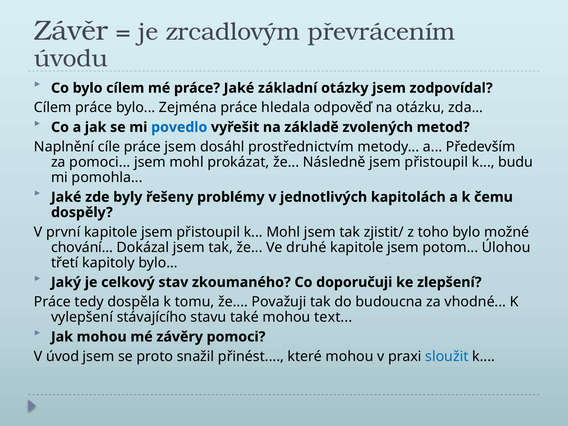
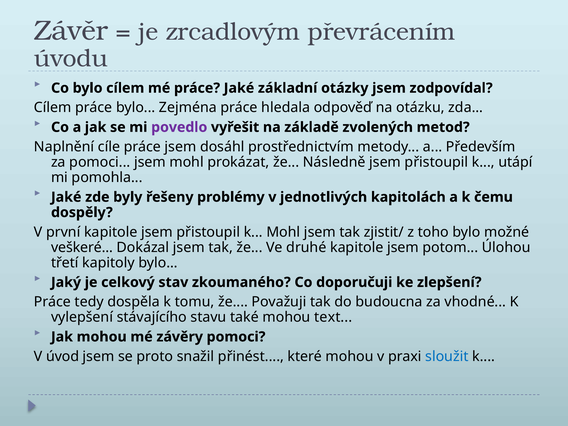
povedlo colour: blue -> purple (179, 127)
budu: budu -> utápí (515, 162)
chování: chování -> veškeré (82, 247)
